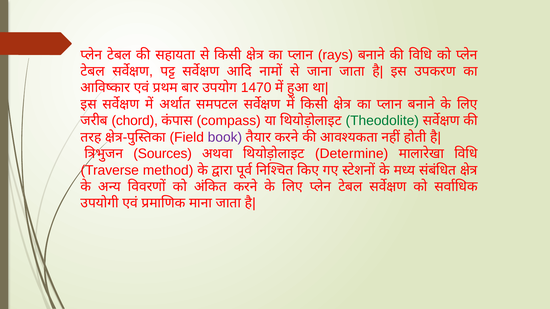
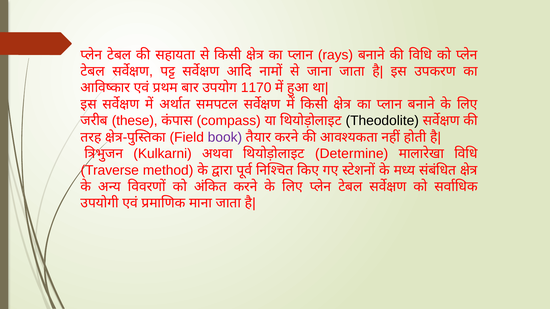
1470: 1470 -> 1170 (256, 88)
chord: chord -> these (135, 121)
Theodolite colour: green -> black (382, 121)
Sources: Sources -> Kulkarni (163, 154)
